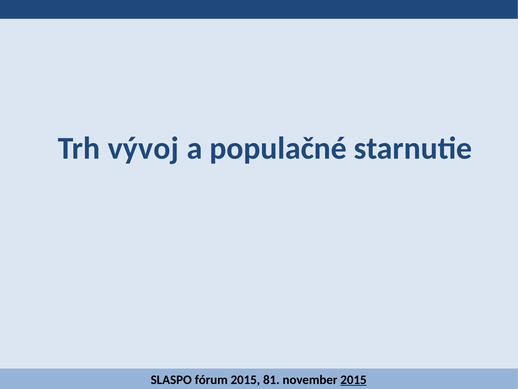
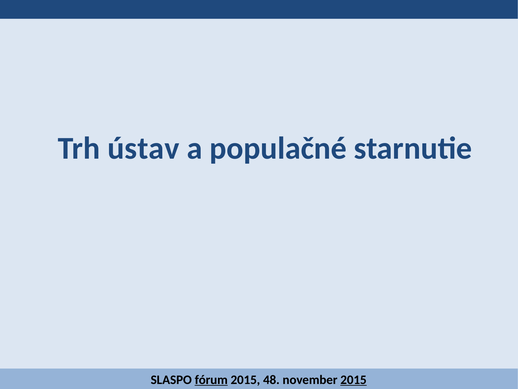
vývoj: vývoj -> ústav (143, 148)
fórum underline: none -> present (211, 379)
81: 81 -> 48 (271, 379)
